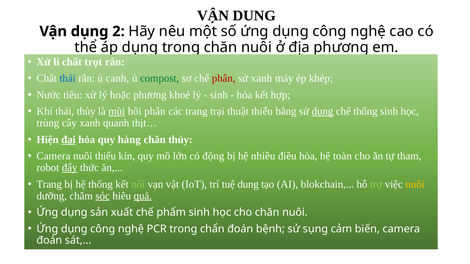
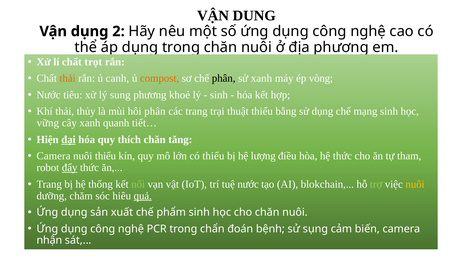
thải colour: blue -> orange (68, 79)
compost colour: green -> orange (160, 79)
phân colour: red -> black (224, 79)
khép: khép -> vòng (321, 79)
hoặc: hoặc -> sung (120, 95)
mùi underline: present -> none (117, 112)
dụng underline: present -> none (322, 112)
chế thống: thống -> mạng (365, 112)
trùng: trùng -> vững (48, 123)
thịt…: thịt… -> tiết… (144, 123)
hàng: hàng -> thích (129, 140)
chăn thủy: thủy -> tăng (180, 140)
có động: động -> thiểu (213, 156)
nhiều: nhiều -> lượng (263, 156)
hệ toàn: toàn -> thức (342, 156)
tuệ dung: dung -> nước (248, 184)
sóc underline: present -> none (103, 196)
đoán: đoán -> nhận (49, 241)
